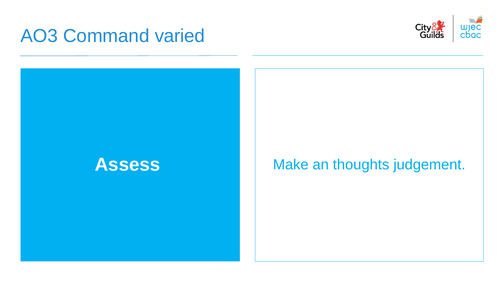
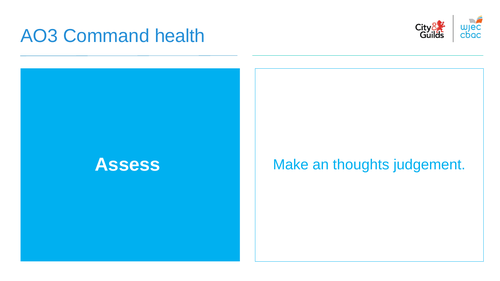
varied: varied -> health (180, 36)
